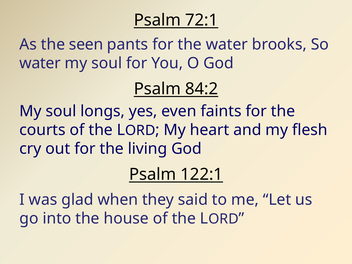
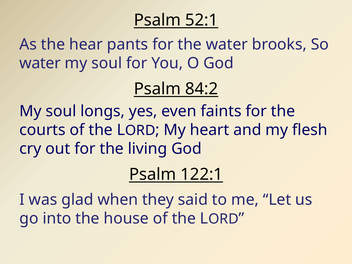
72:1: 72:1 -> 52:1 (202, 20)
seen: seen -> hear (86, 45)
